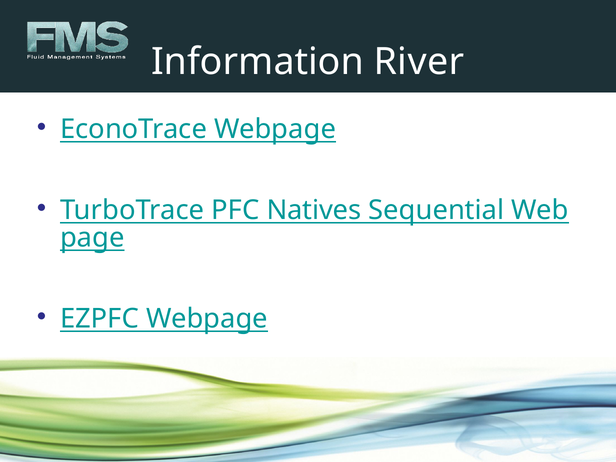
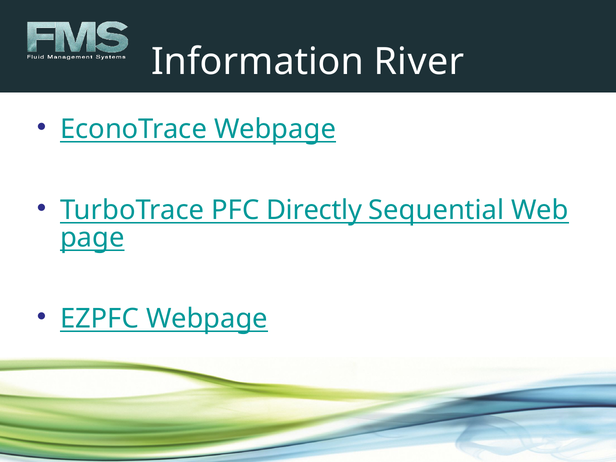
Natives: Natives -> Directly (314, 210)
